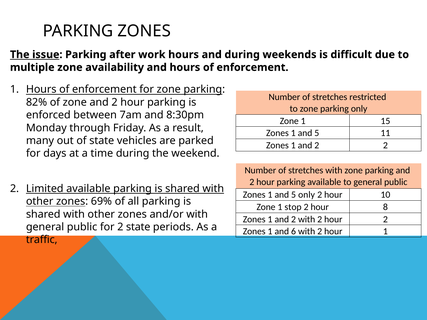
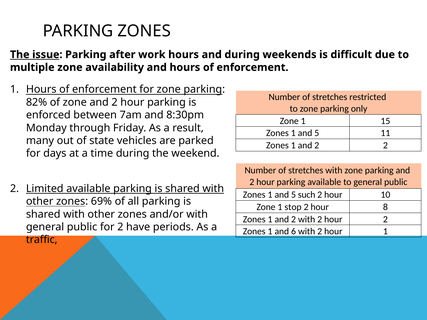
5 only: only -> such (307, 195)
2 state: state -> have (138, 227)
